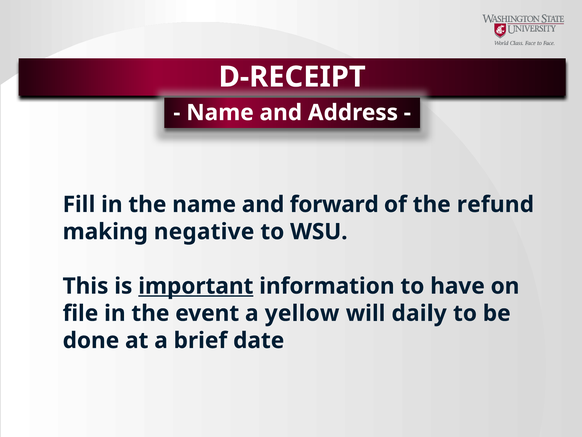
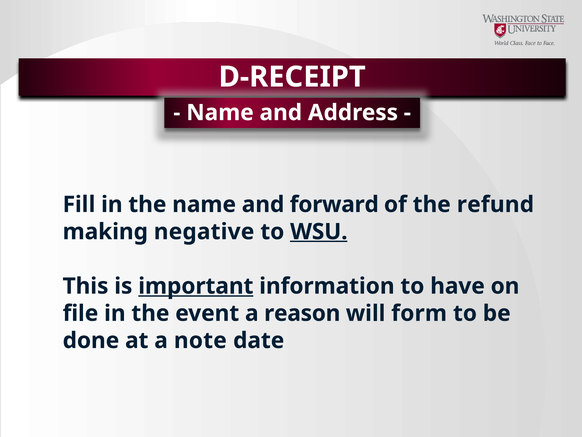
WSU underline: none -> present (319, 231)
yellow: yellow -> reason (302, 313)
daily: daily -> form (419, 313)
brief: brief -> note (200, 340)
